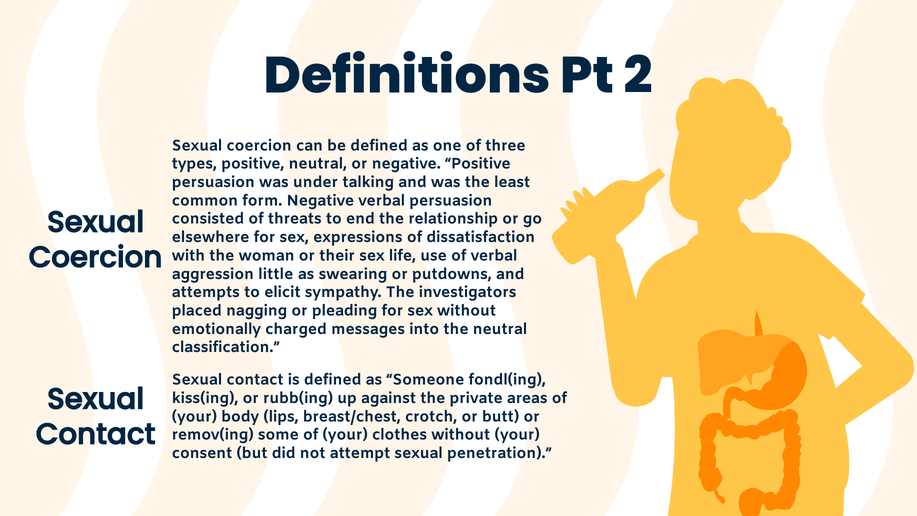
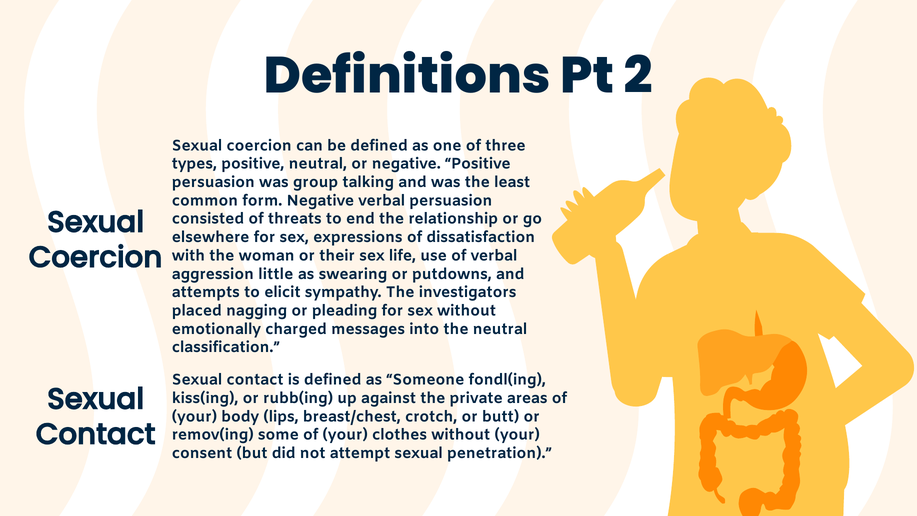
under: under -> group (316, 182)
